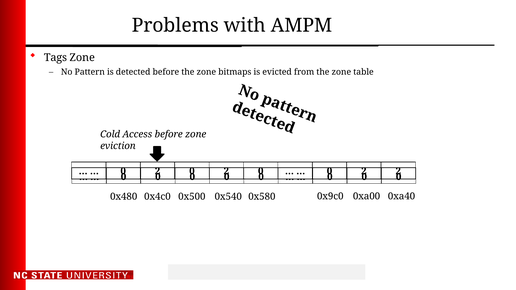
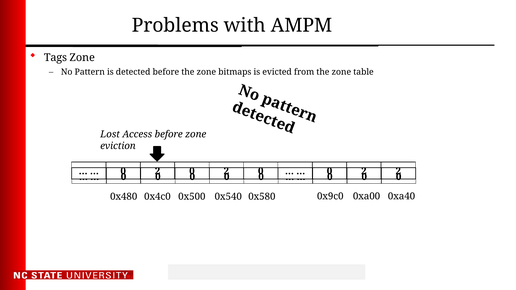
Cold: Cold -> Lost (110, 135)
